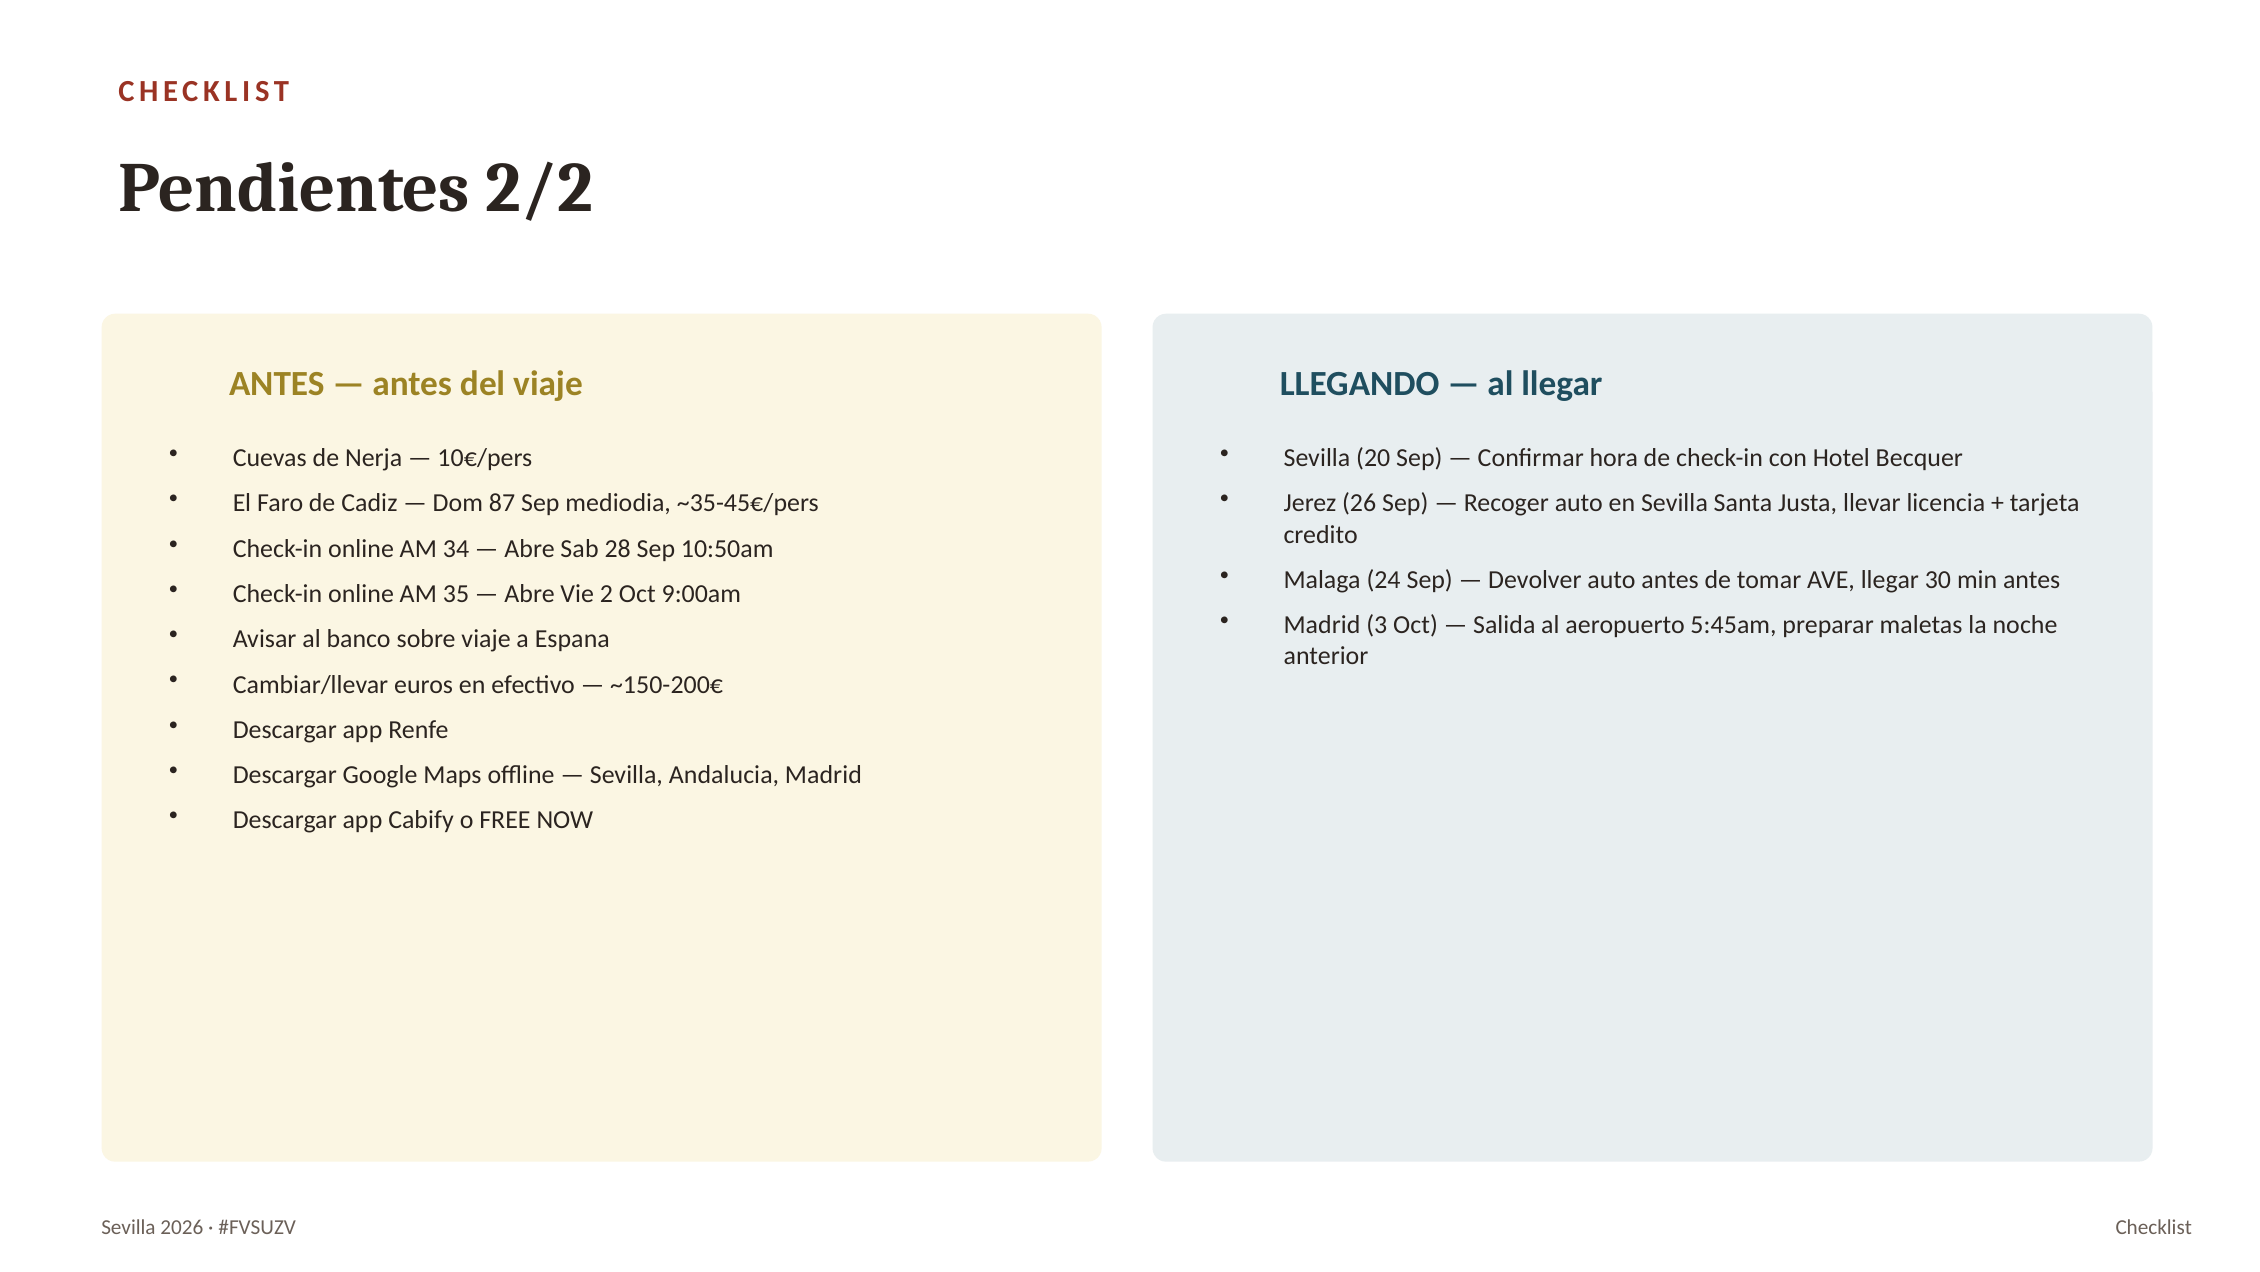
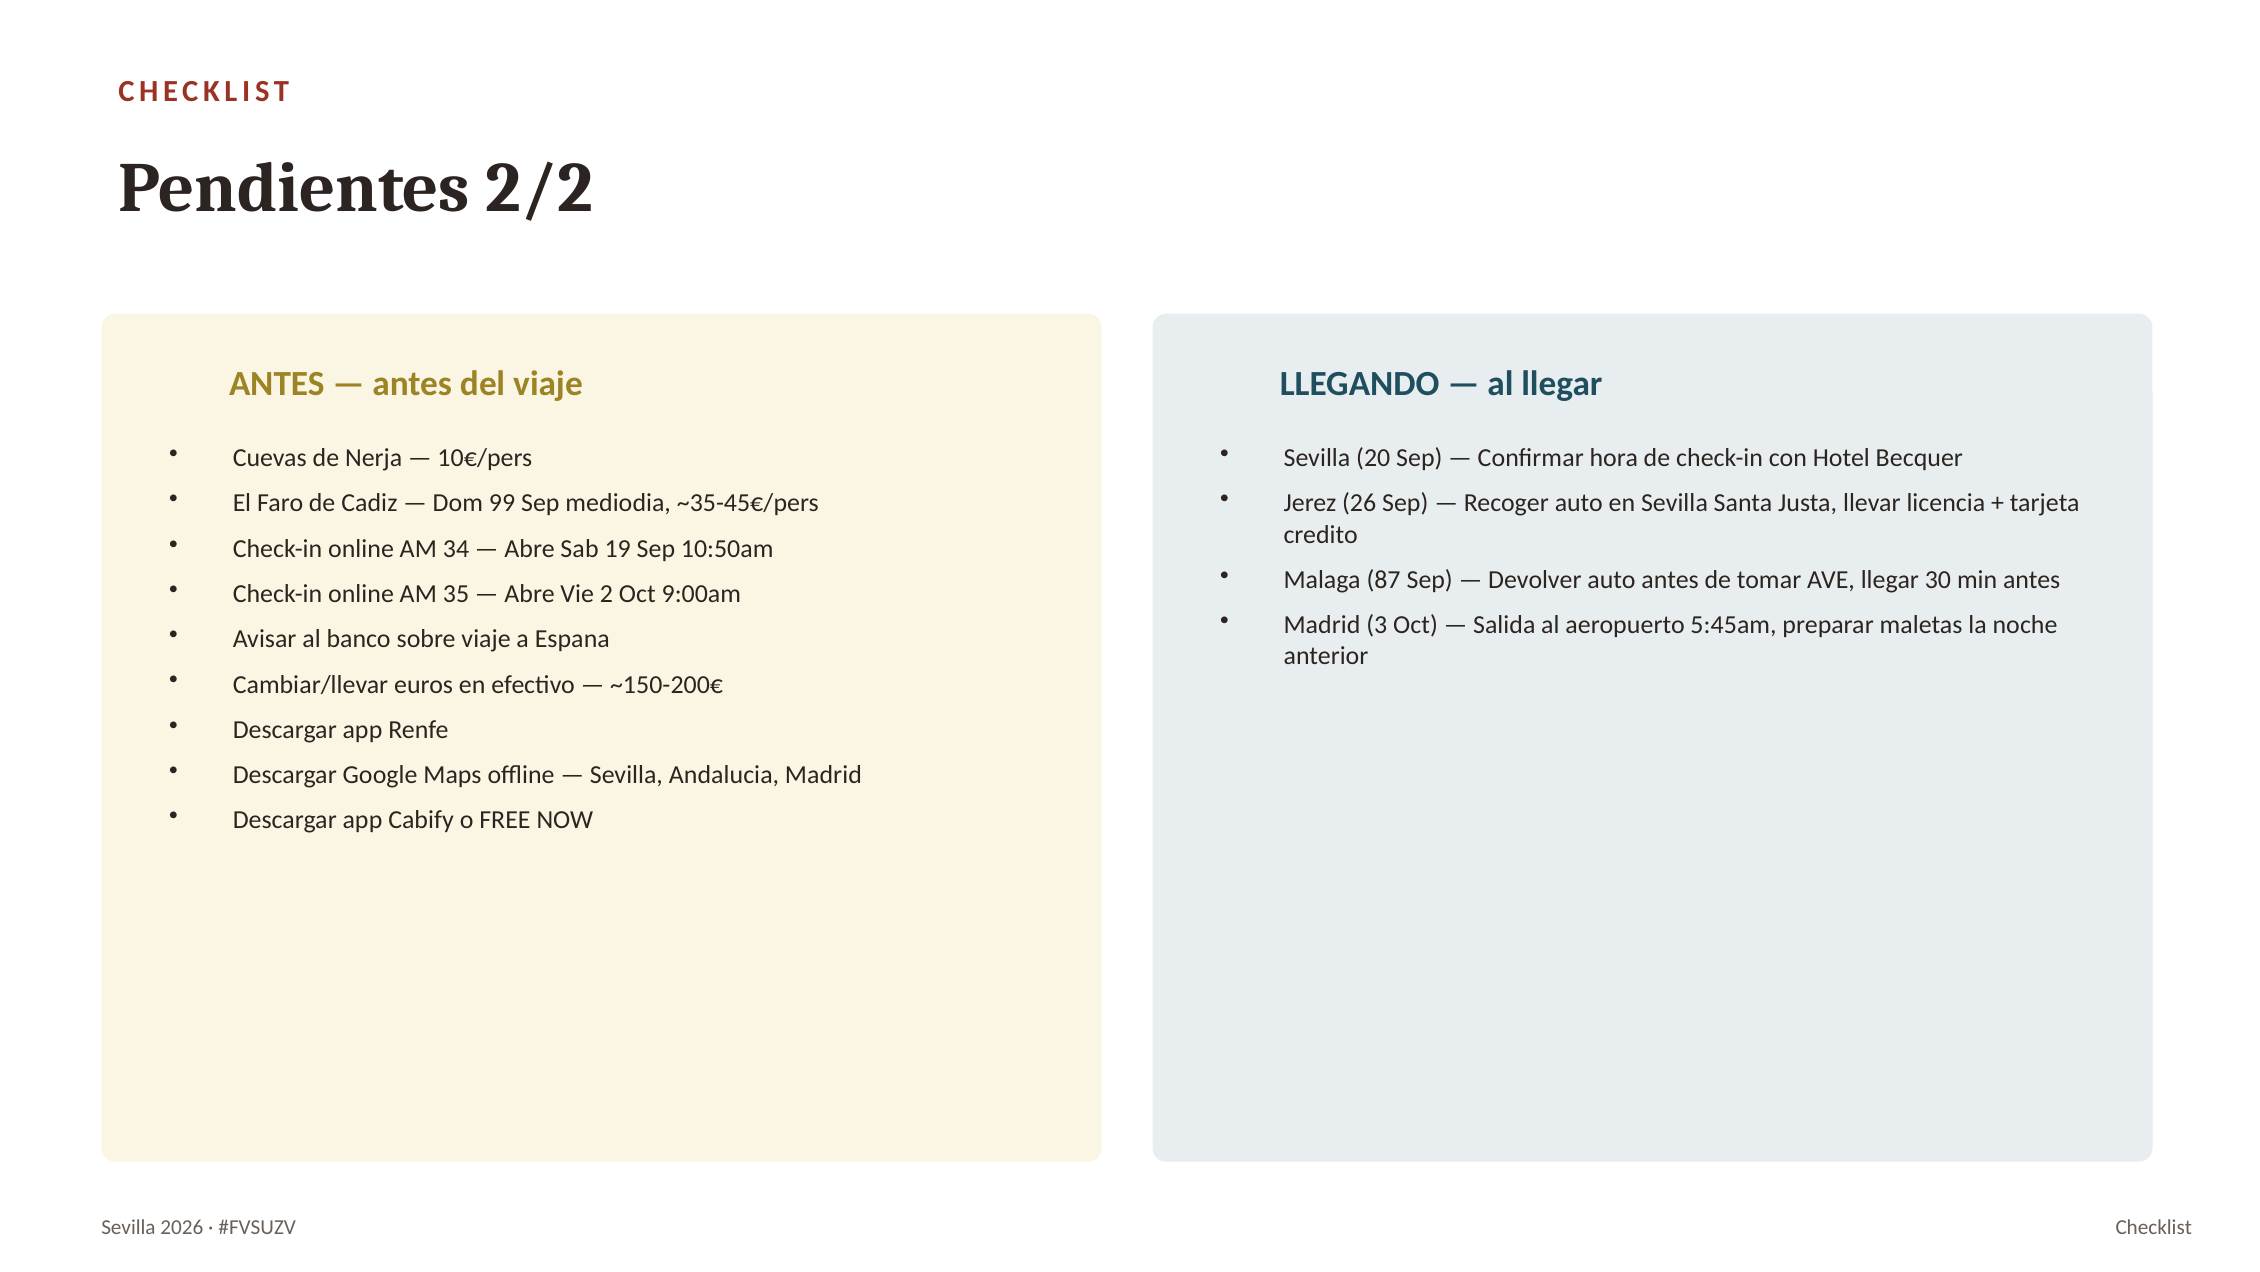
87: 87 -> 99 (502, 503)
28: 28 -> 19 (618, 548)
24: 24 -> 87 (1384, 579)
